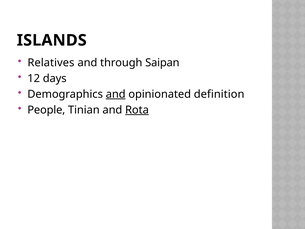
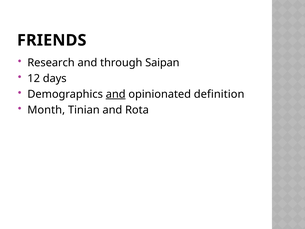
ISLANDS: ISLANDS -> FRIENDS (52, 40)
Relatives: Relatives -> Research (51, 63)
People: People -> Month (46, 110)
Rota underline: present -> none (137, 110)
